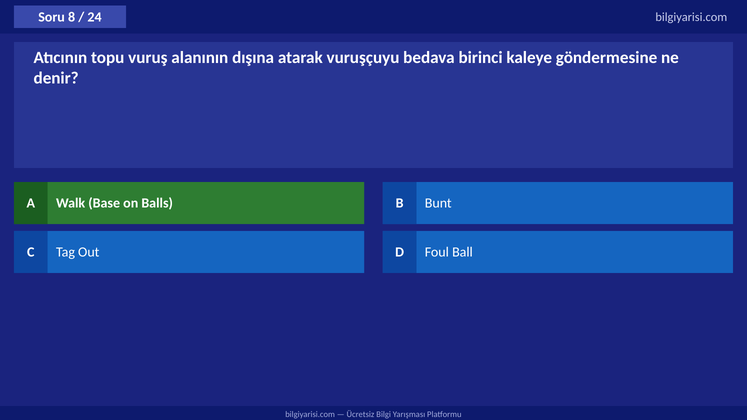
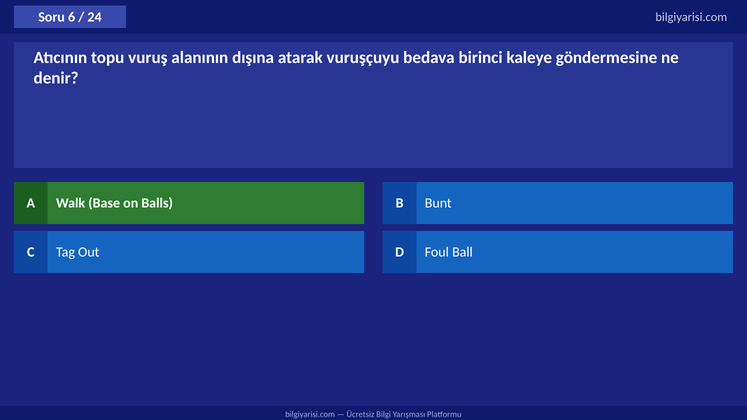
8: 8 -> 6 (72, 17)
